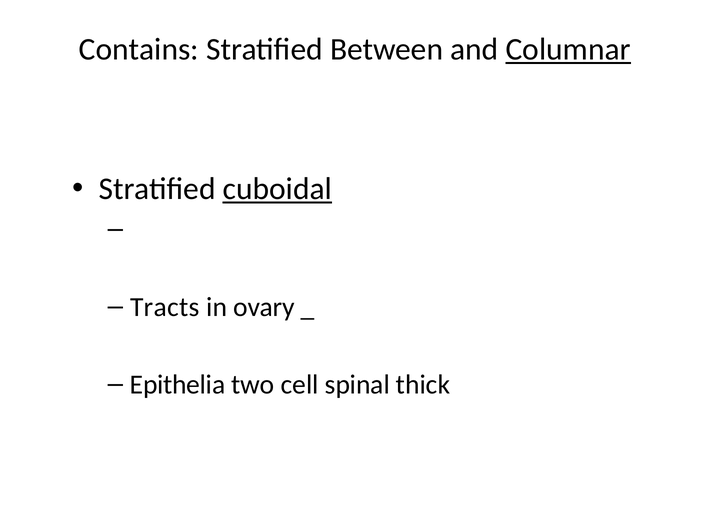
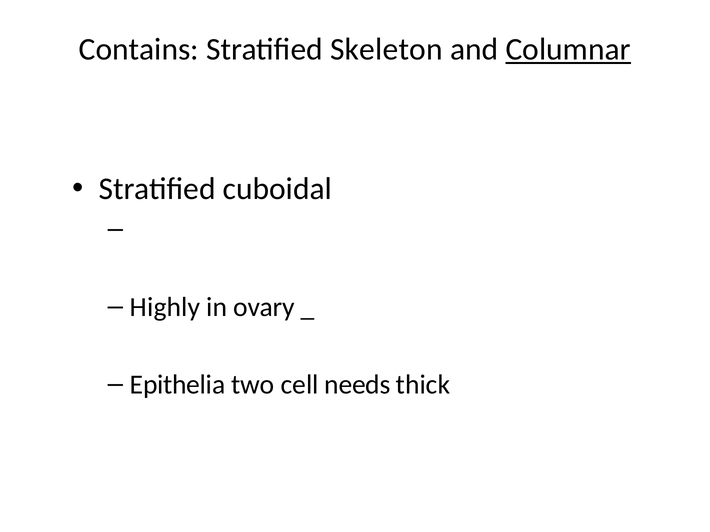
Between: Between -> Skeleton (386, 50)
cuboidal underline: present -> none (277, 189)
Tracts: Tracts -> Highly (165, 307)
spinal: spinal -> needs (357, 385)
